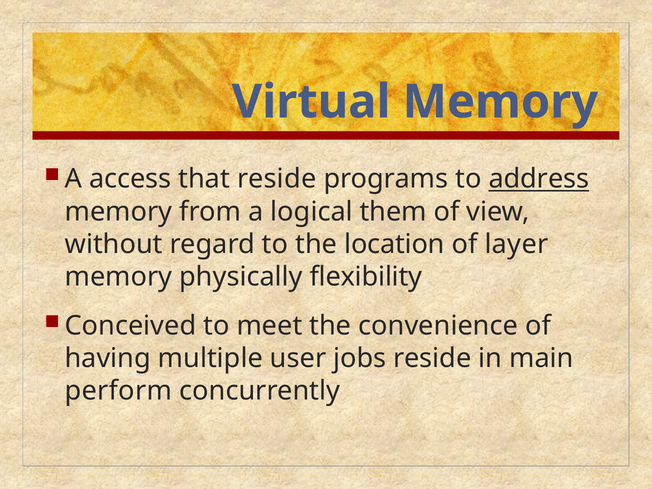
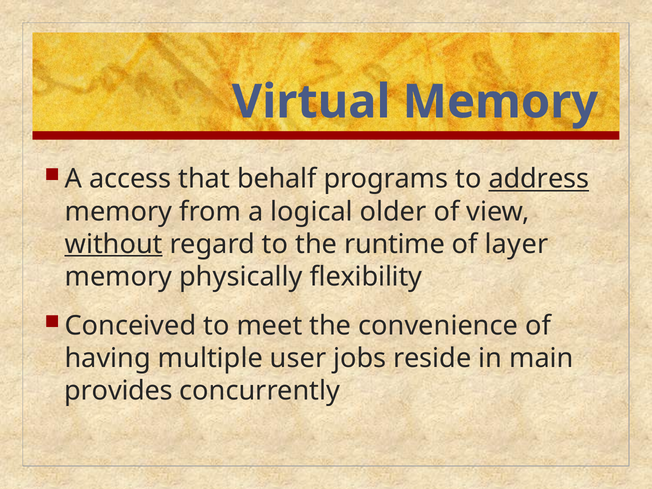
that reside: reside -> behalf (277, 179)
them: them -> older (393, 212)
without underline: none -> present (114, 244)
location: location -> runtime (394, 244)
perform: perform -> provides (119, 391)
